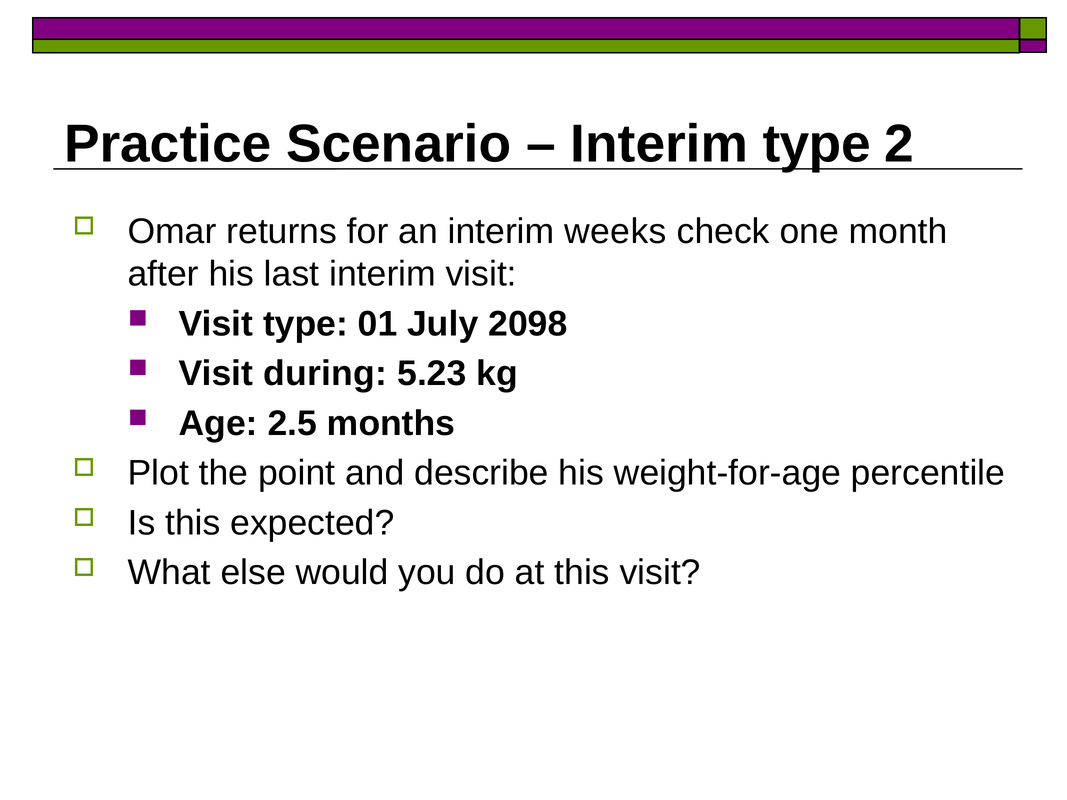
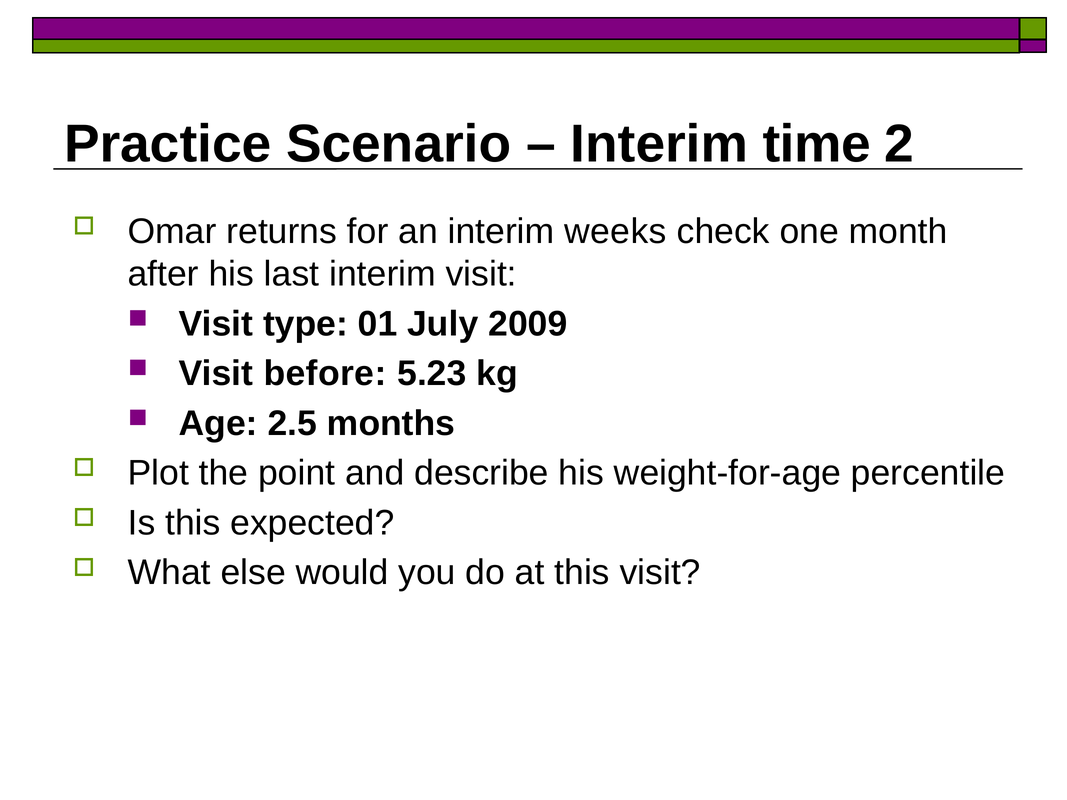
Interim type: type -> time (817, 144)
2098: 2098 -> 2009 (528, 324)
during: during -> before (325, 374)
